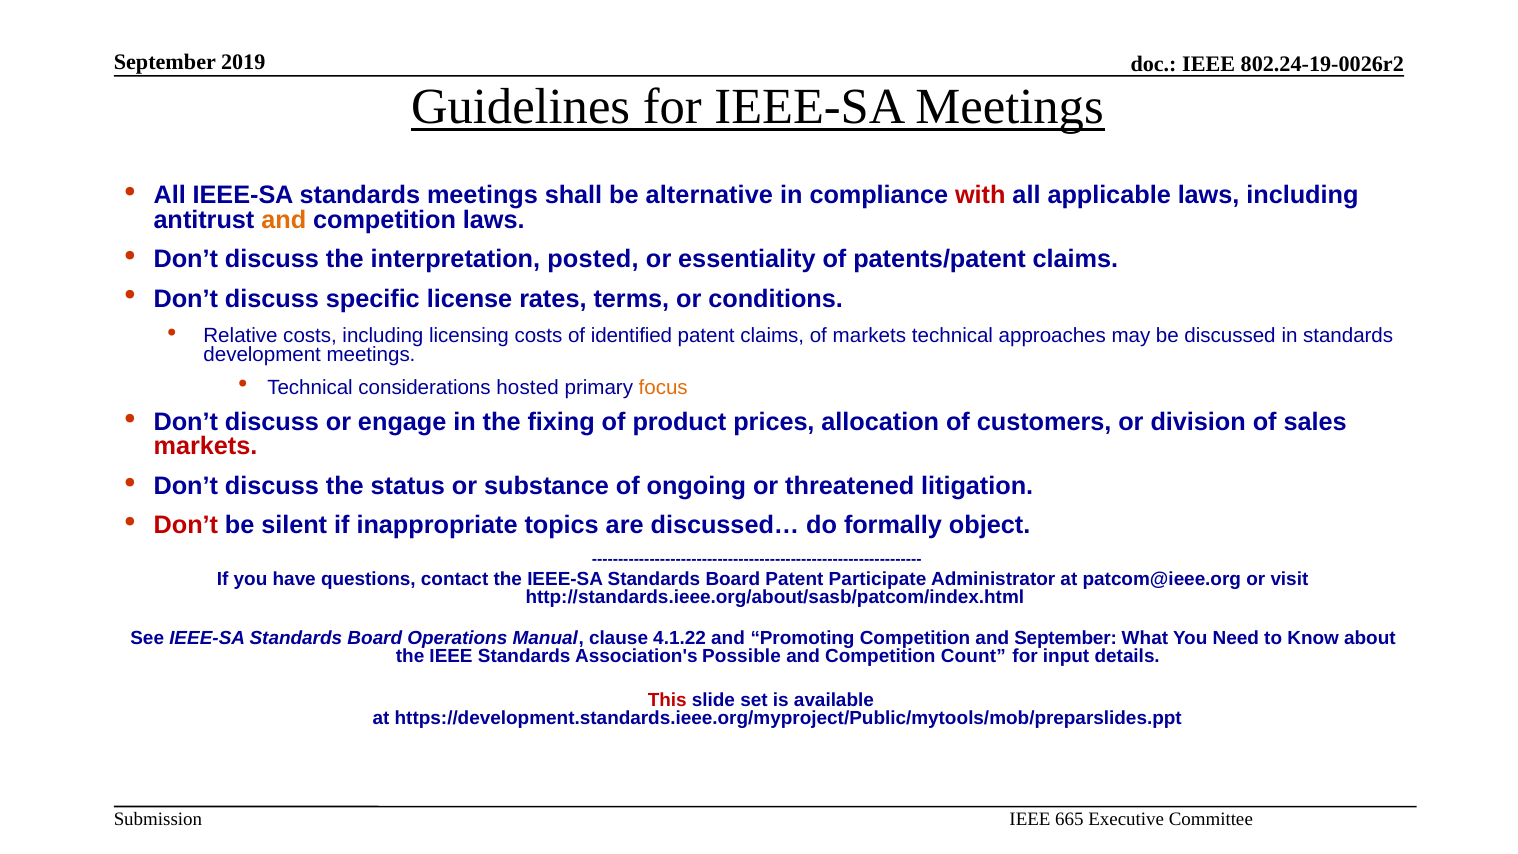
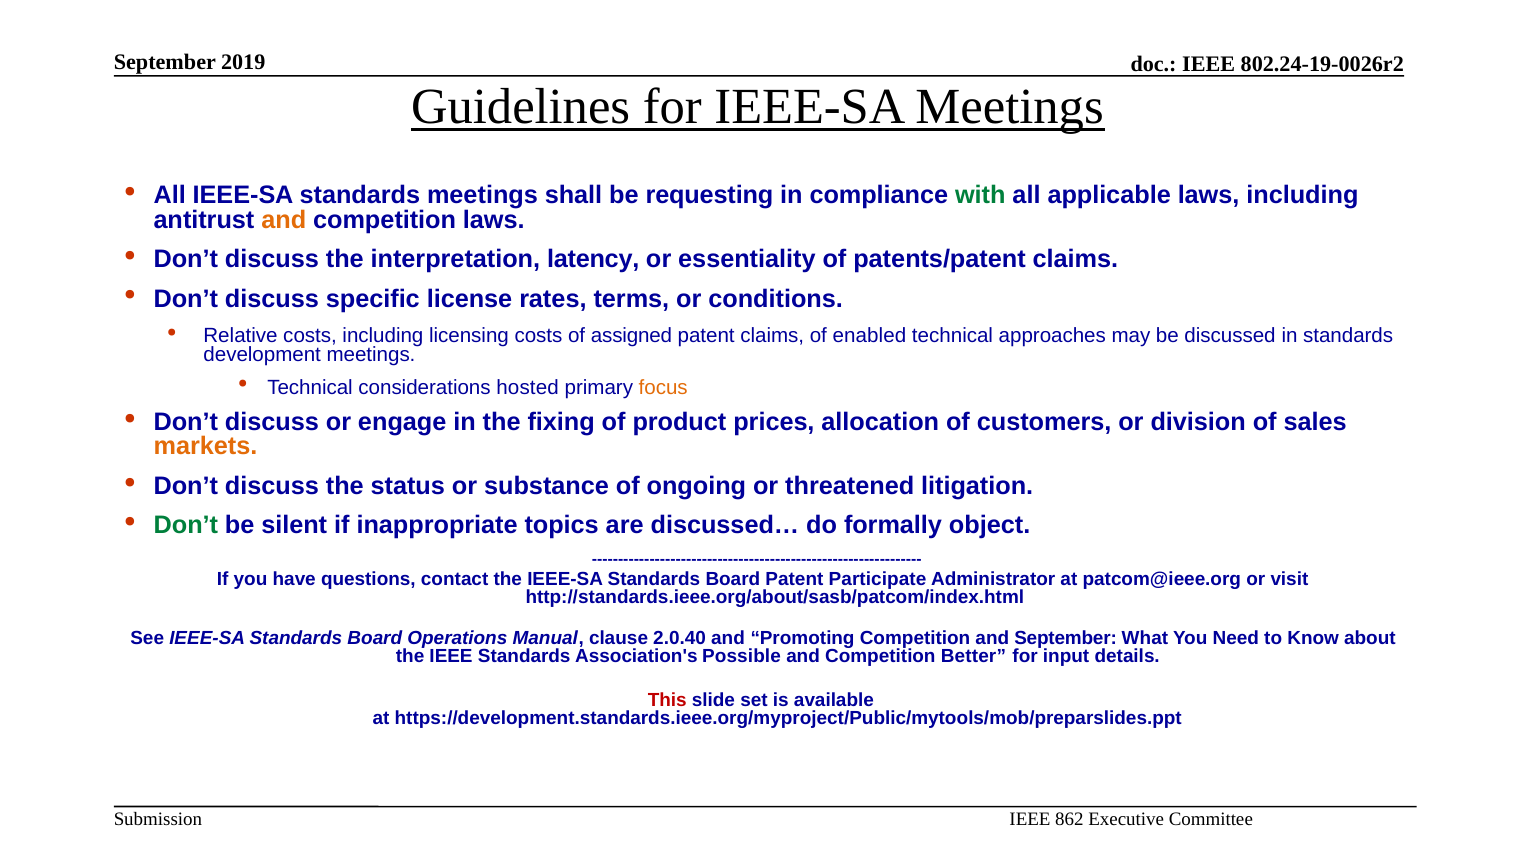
alternative: alternative -> requesting (709, 196)
with colour: red -> green (980, 196)
posted: posted -> latency (593, 259)
identified: identified -> assigned (631, 335)
of markets: markets -> enabled (869, 335)
markets colour: red -> orange (206, 447)
Don’t colour: red -> green (186, 525)
4.1.22: 4.1.22 -> 2.0.40 (680, 638)
Count: Count -> Better (973, 656)
665: 665 -> 862 (1069, 819)
